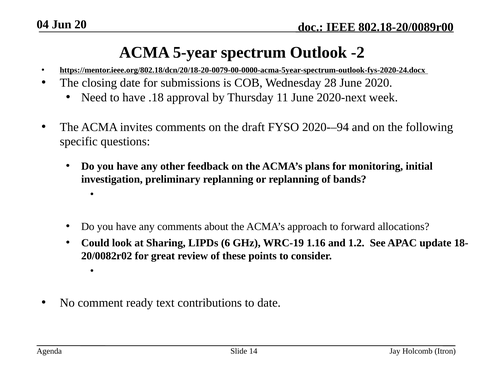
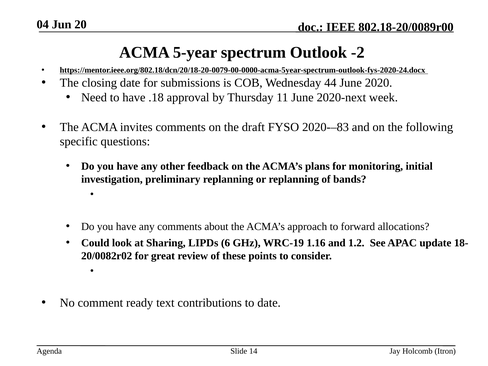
28: 28 -> 44 (330, 83)
2020-–94: 2020-–94 -> 2020-–83 (326, 127)
